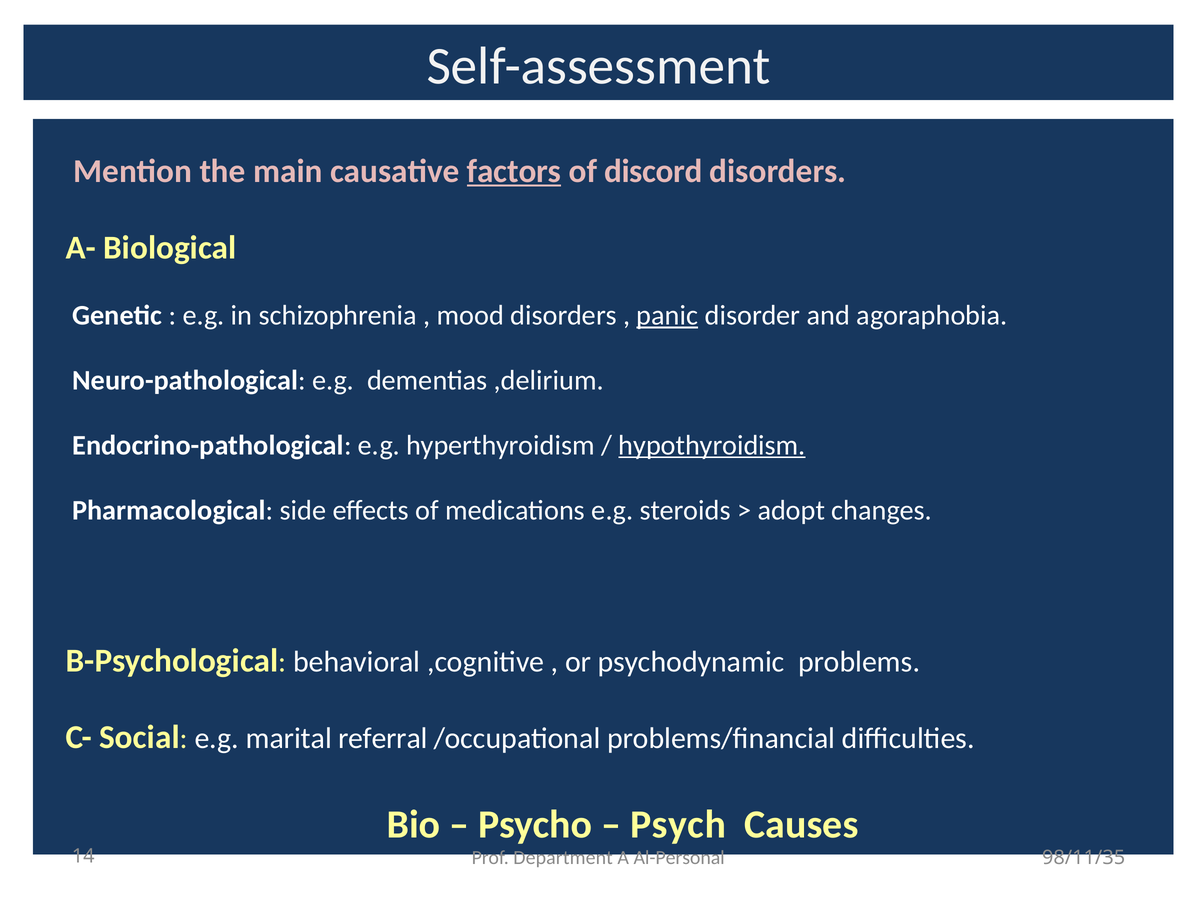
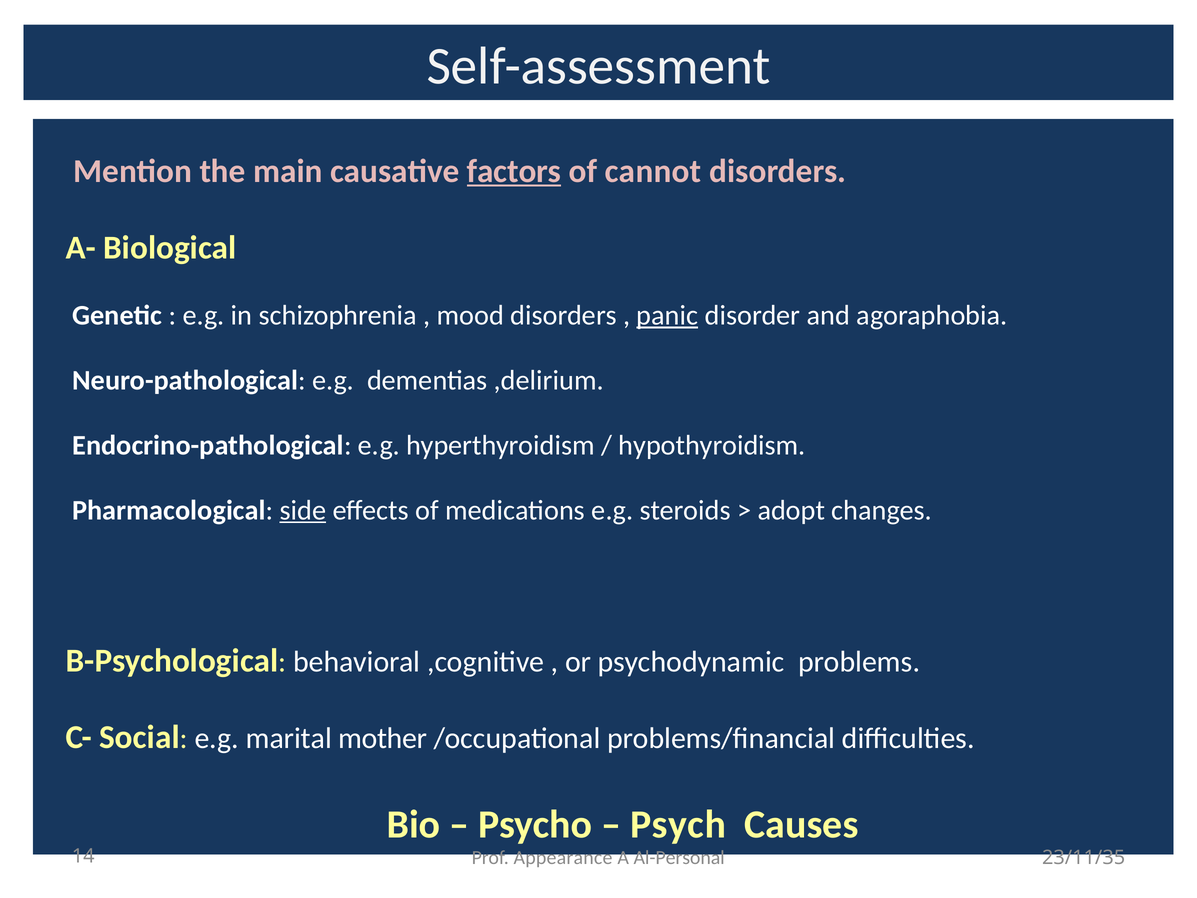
discord: discord -> cannot (653, 171)
hypothyroidism underline: present -> none (712, 445)
side underline: none -> present (303, 510)
referral: referral -> mother (383, 738)
Department: Department -> Appearance (563, 857)
98/11/35: 98/11/35 -> 23/11/35 (1084, 857)
